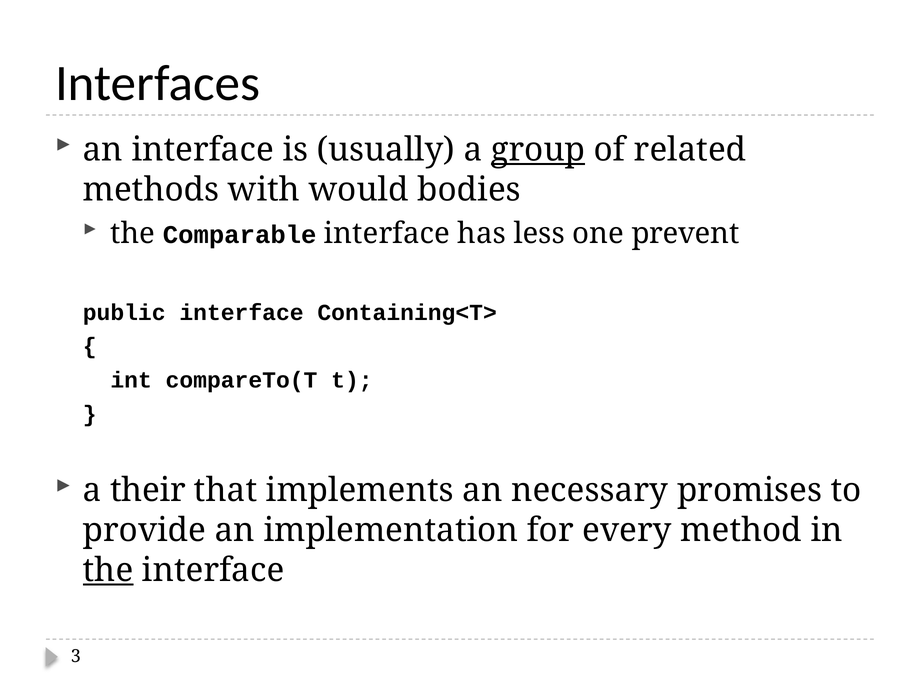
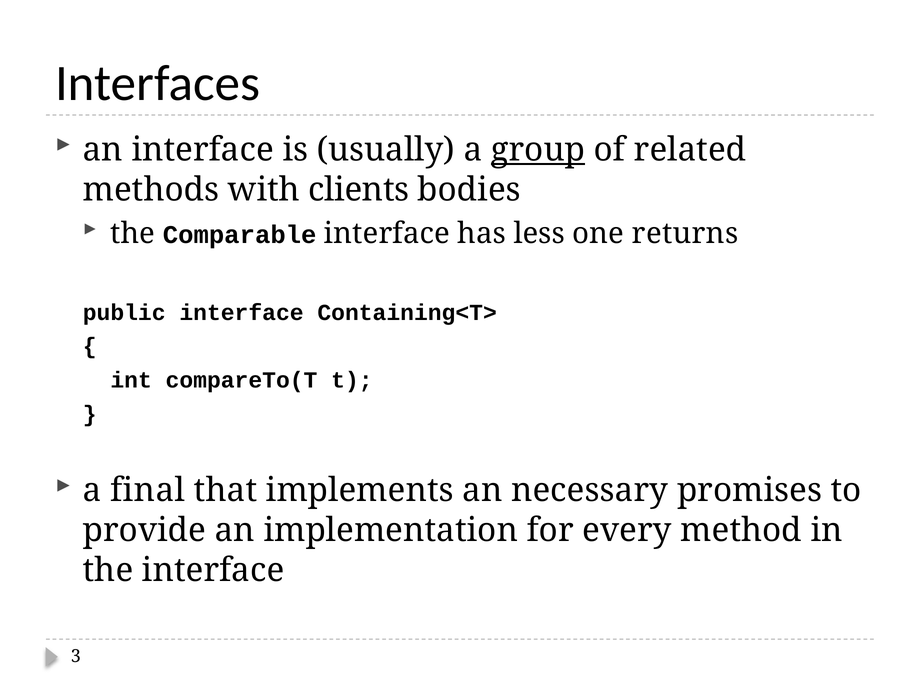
would: would -> clients (359, 190)
prevent: prevent -> returns (685, 233)
their: their -> final (148, 491)
the underline: present -> none (108, 570)
